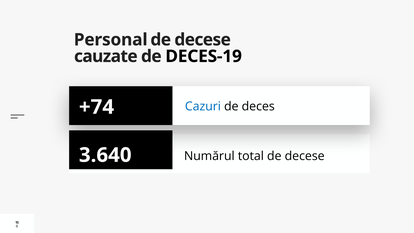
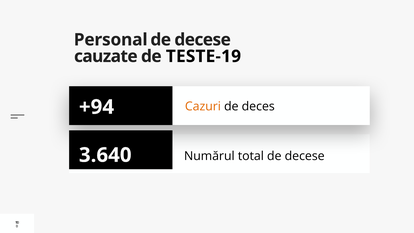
DECES-19: DECES-19 -> TESTE-19 (203, 56)
+74: +74 -> +94 (96, 107)
Cazuri colour: blue -> orange (203, 106)
